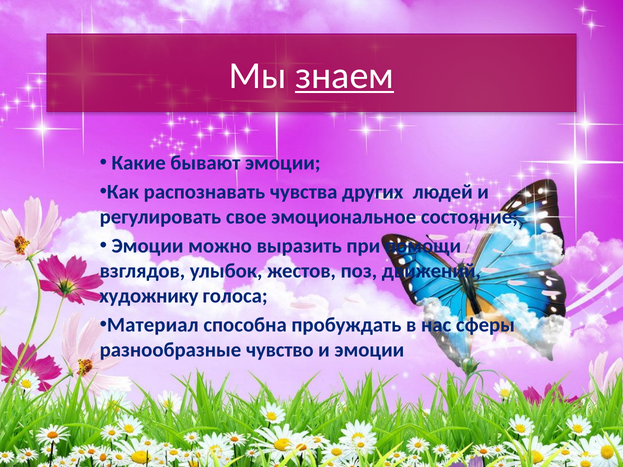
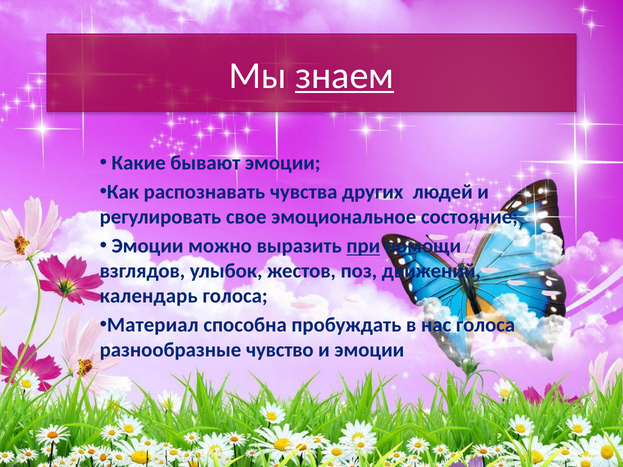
при underline: none -> present (363, 246)
художнику: художнику -> календарь (149, 296)
нас сферы: сферы -> голоса (486, 325)
